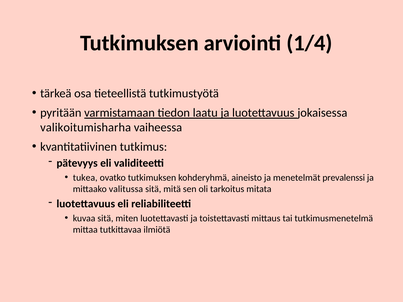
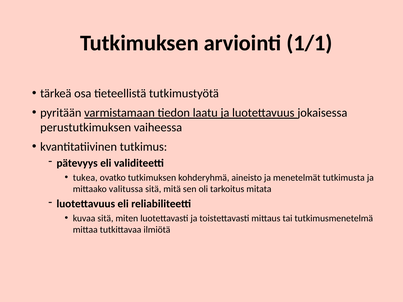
1/4: 1/4 -> 1/1 (309, 43)
valikoitumisharha: valikoitumisharha -> perustutkimuksen (86, 128)
prevalenssi: prevalenssi -> tutkimusta (344, 178)
